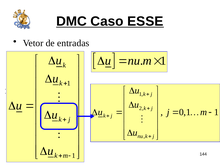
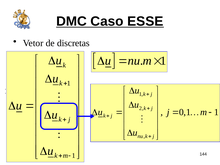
entradas: entradas -> discretas (73, 43)
